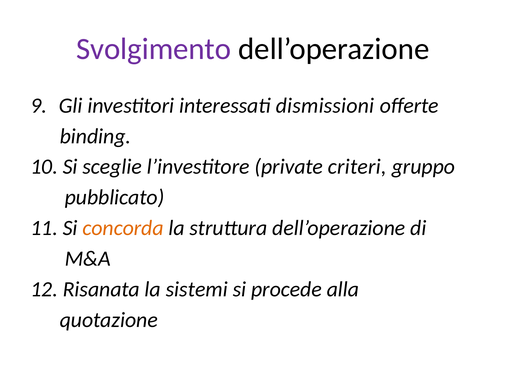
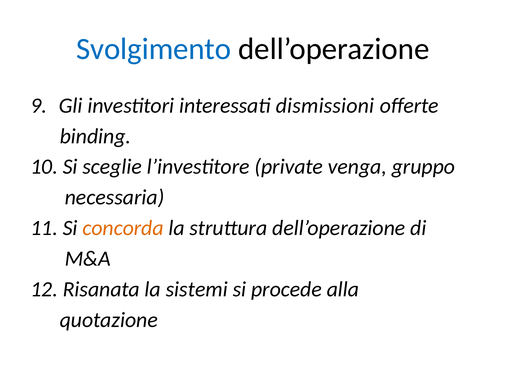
Svolgimento colour: purple -> blue (154, 49)
criteri: criteri -> venga (357, 167)
pubblicato: pubblicato -> necessaria (115, 198)
